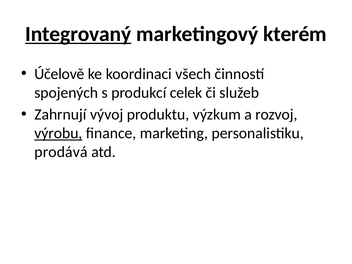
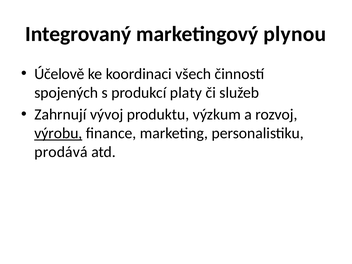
Integrovaný underline: present -> none (78, 34)
kterém: kterém -> plynou (295, 34)
celek: celek -> platy (186, 93)
